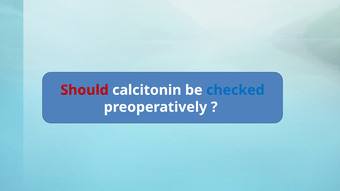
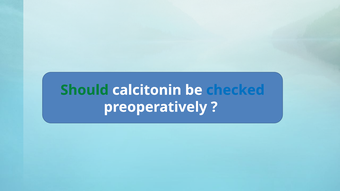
Should colour: red -> green (85, 90)
